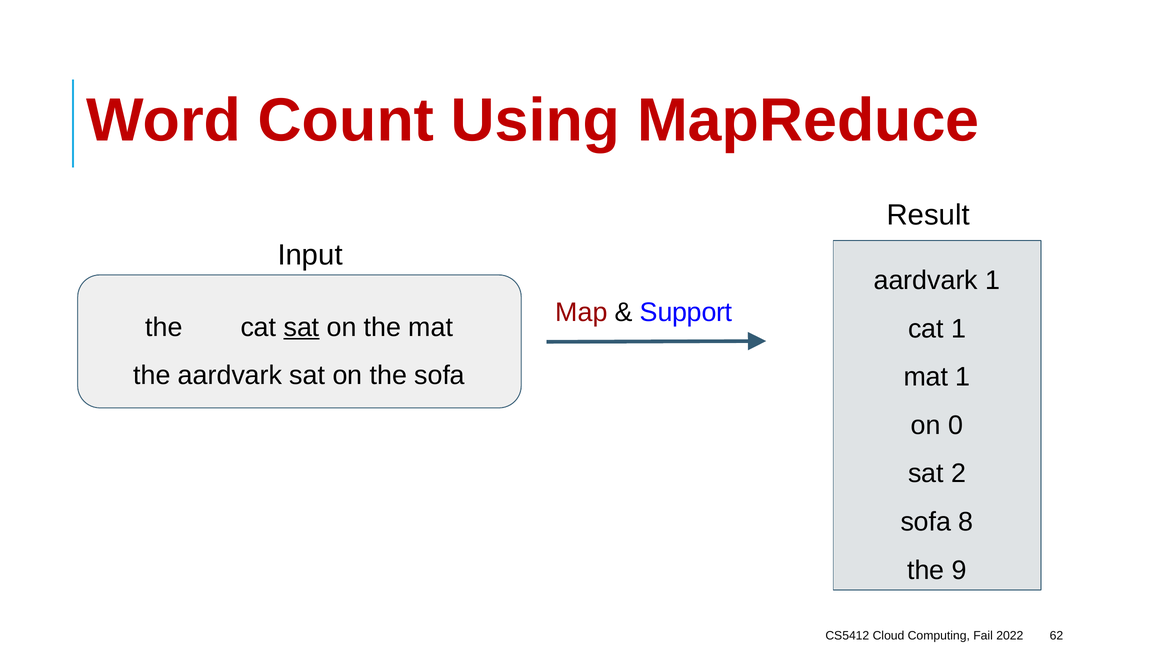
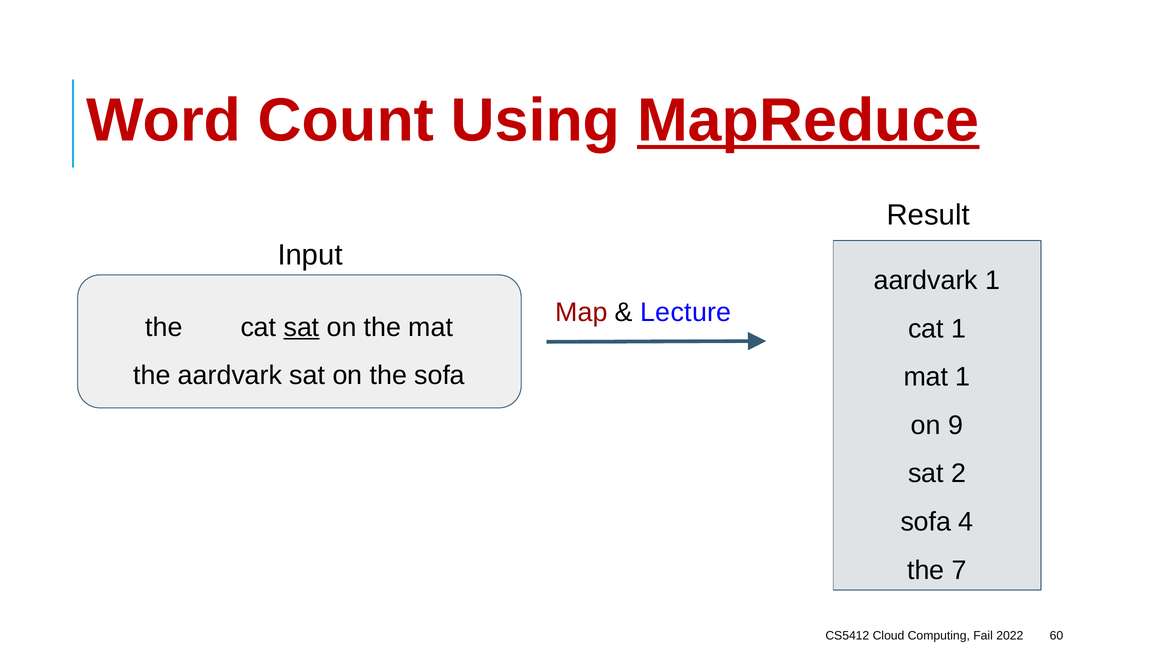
MapReduce underline: none -> present (808, 121)
Support: Support -> Lecture (686, 312)
0: 0 -> 9 (956, 425)
8: 8 -> 4 (966, 522)
9: 9 -> 7 (959, 570)
62: 62 -> 60 (1056, 635)
